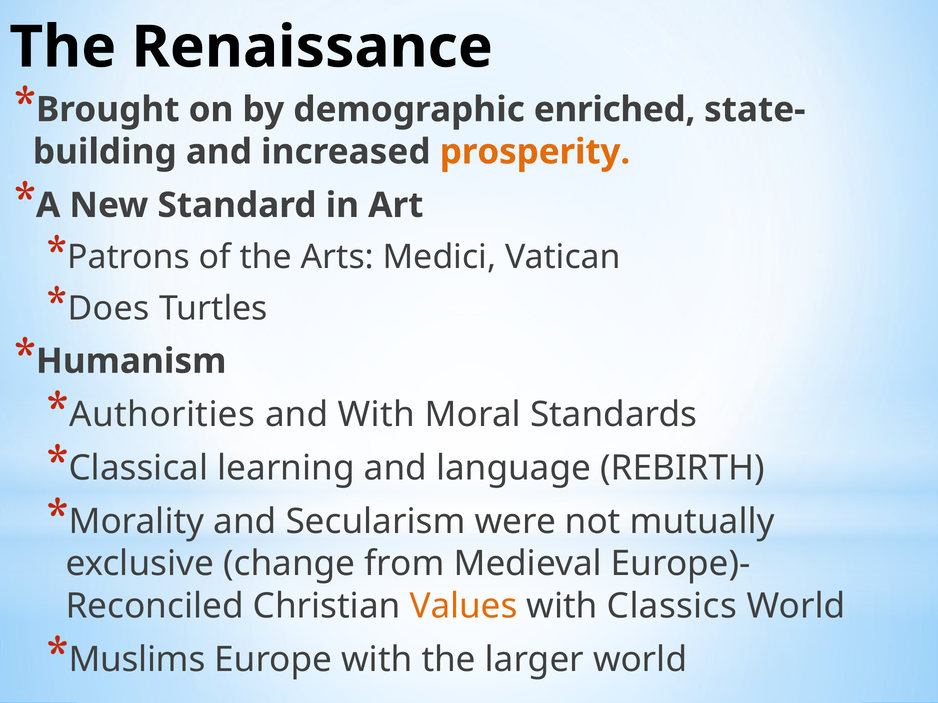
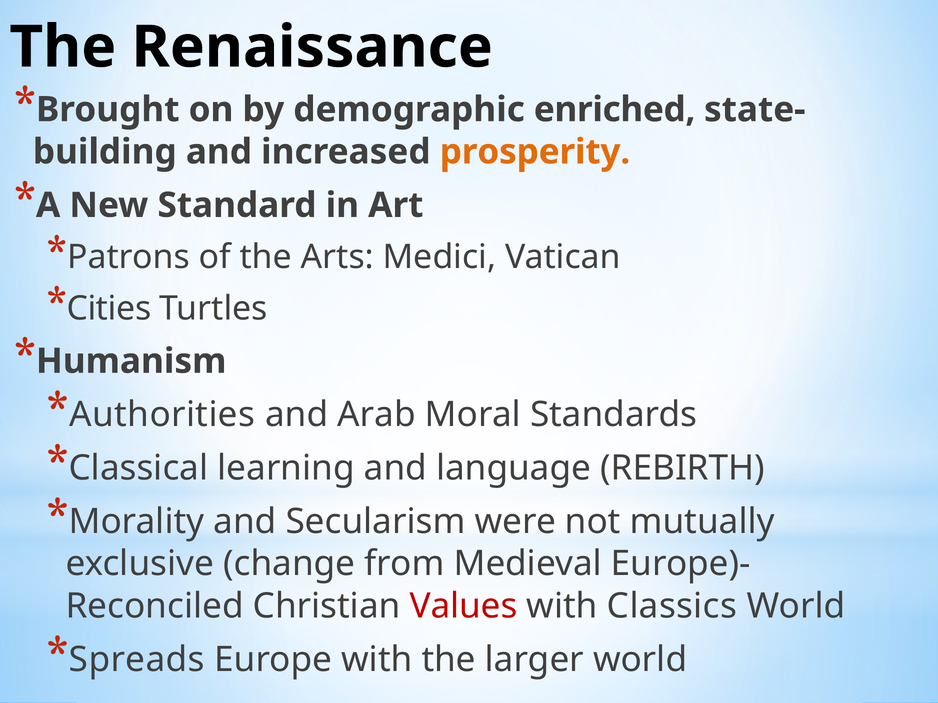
Does: Does -> Cities (109, 309)
and With: With -> Arab (377, 415)
Values colour: orange -> red (463, 606)
Muslims: Muslims -> Spreads (137, 660)
